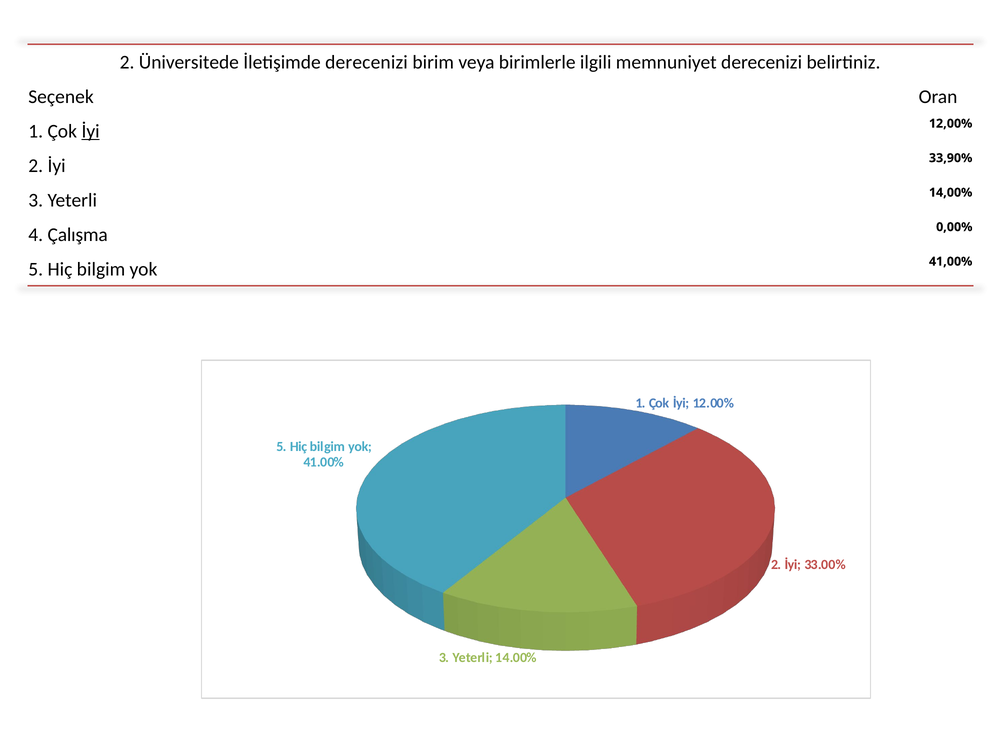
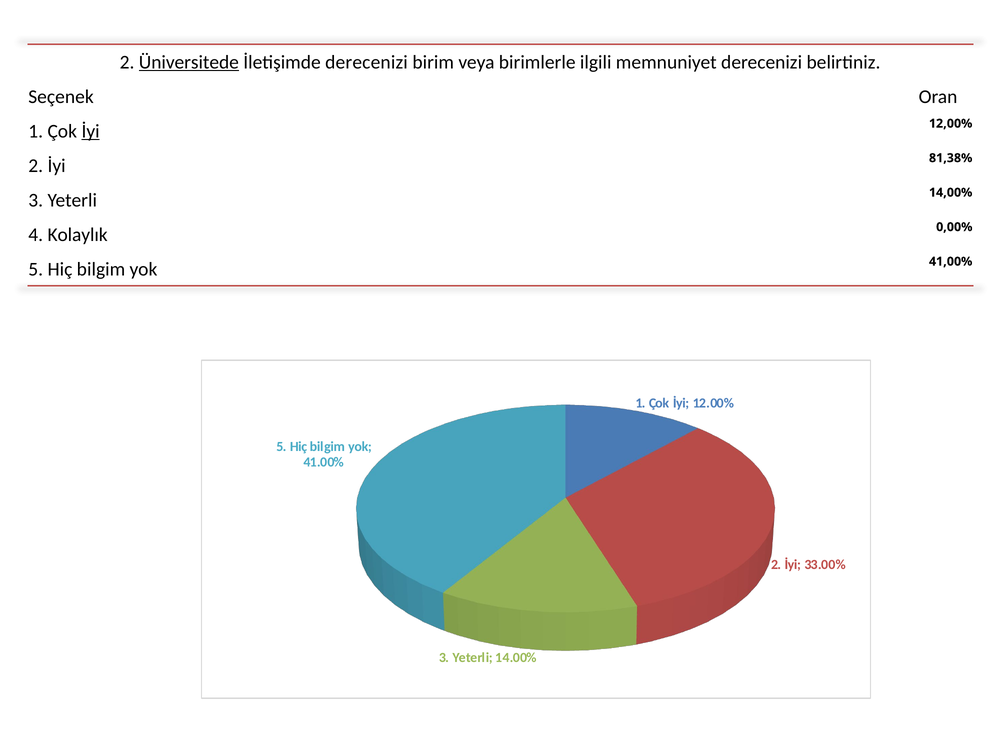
Üniversitede underline: none -> present (189, 62)
33,90%: 33,90% -> 81,38% (951, 158)
Çalışma: Çalışma -> Kolaylık (78, 235)
